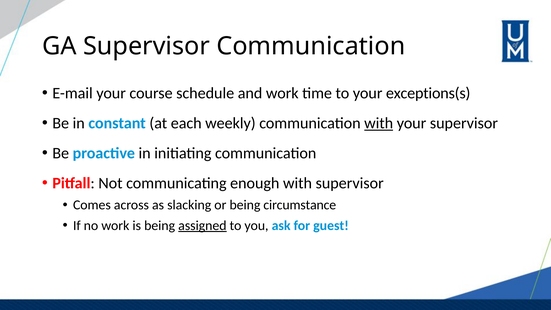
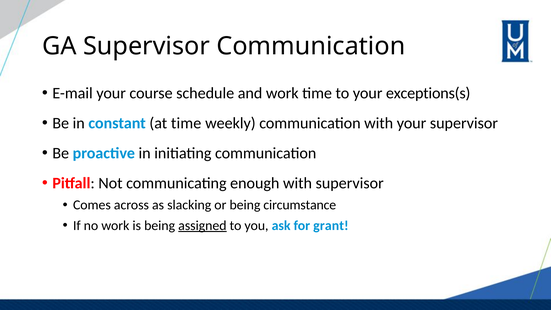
at each: each -> time (186, 123)
with underline: present -> none (379, 123)
guest: guest -> grant (331, 226)
